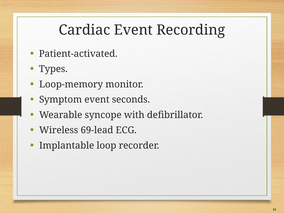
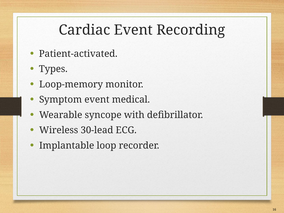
seconds: seconds -> medical (131, 100)
69-lead: 69-lead -> 30-lead (97, 130)
